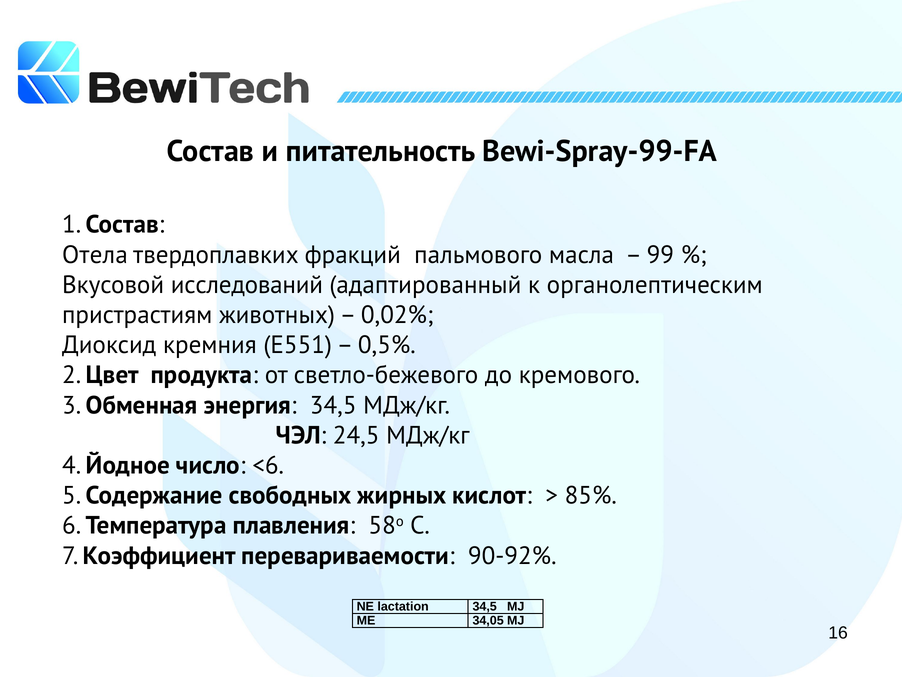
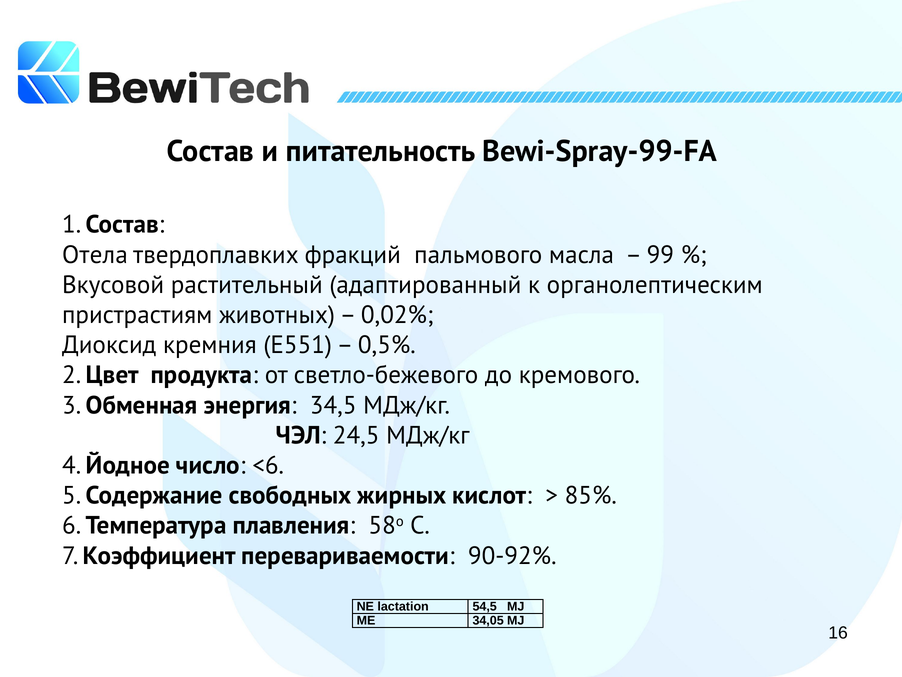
исследований: исследований -> растительный (247, 285)
lactation 34,5: 34,5 -> 54,5 (485, 606)
